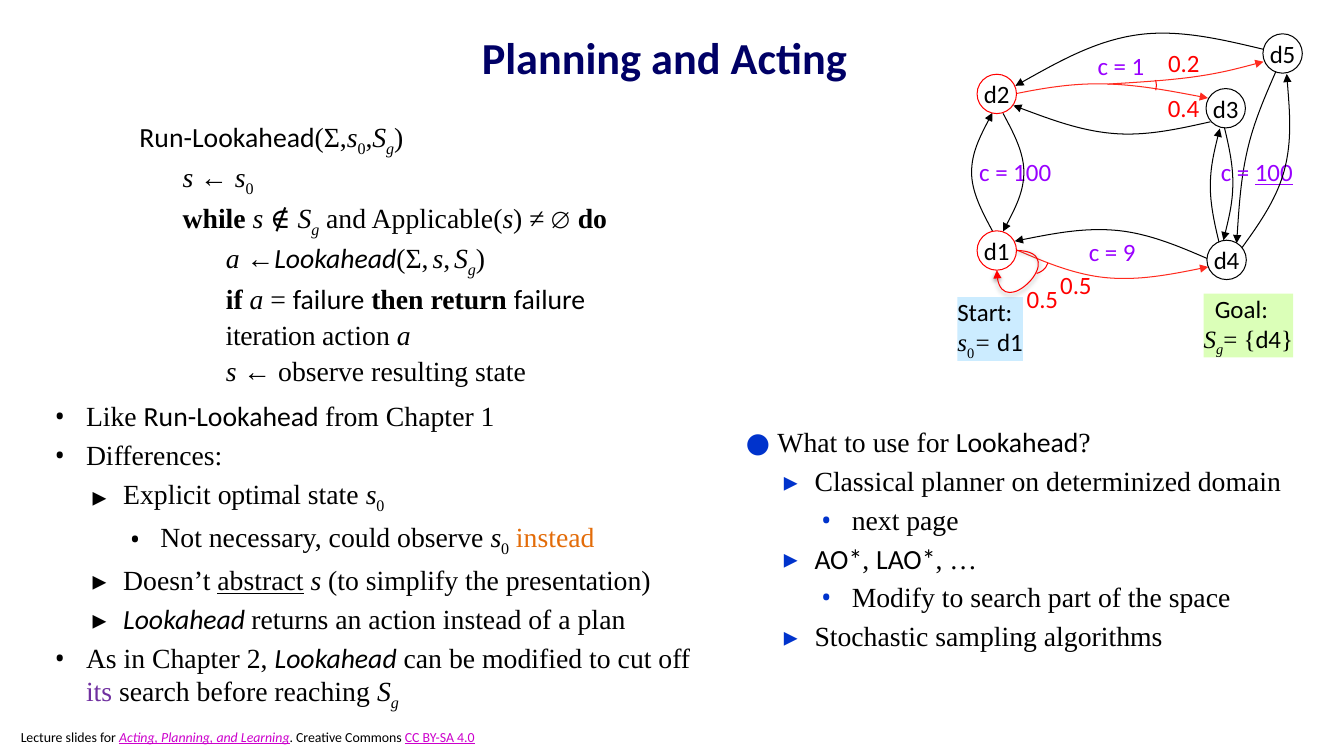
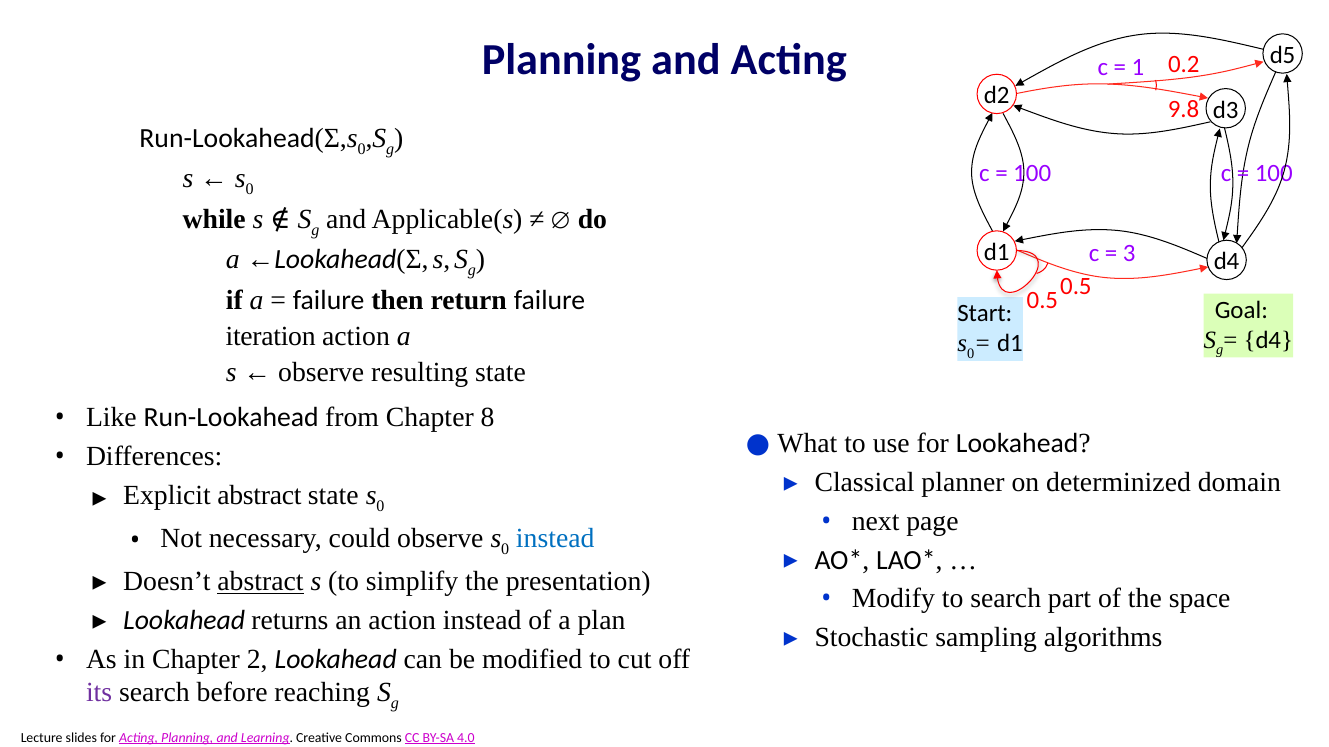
0.4: 0.4 -> 9.8 (1184, 109)
100 underline: present -> none (1274, 174)
9: 9 -> 3 (1129, 254)
Chapter 1: 1 -> 8 (488, 418)
Explicit optimal: optimal -> abstract (259, 496)
instead colour: orange -> blue (555, 539)
